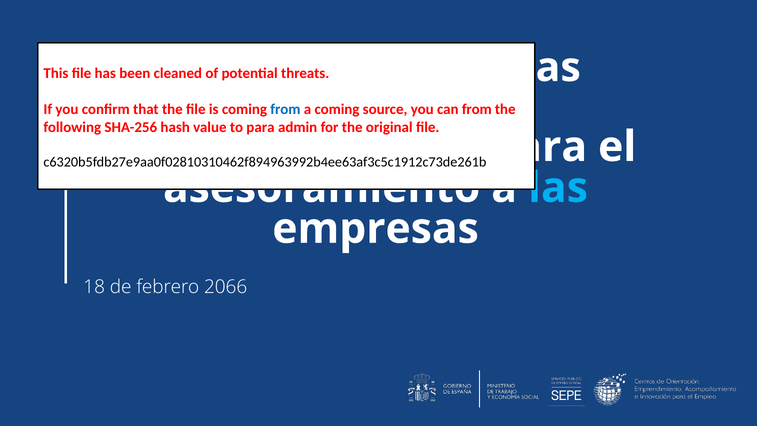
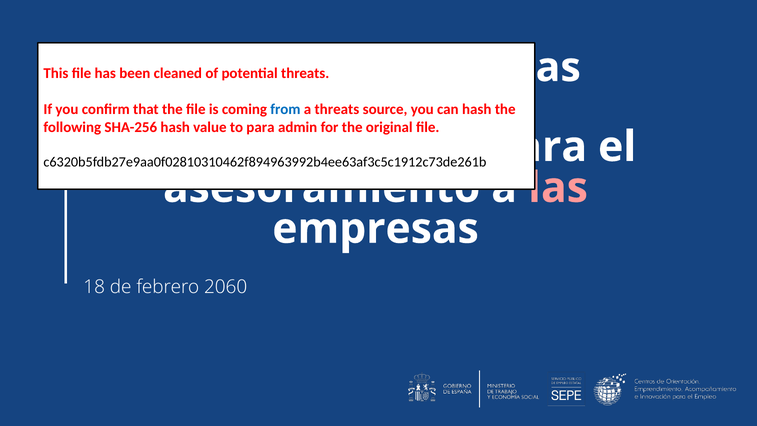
a coming: coming -> threats (337, 109)
can from: from -> hash (477, 109)
las colour: light blue -> pink (558, 188)
2066: 2066 -> 2060 (226, 287)
